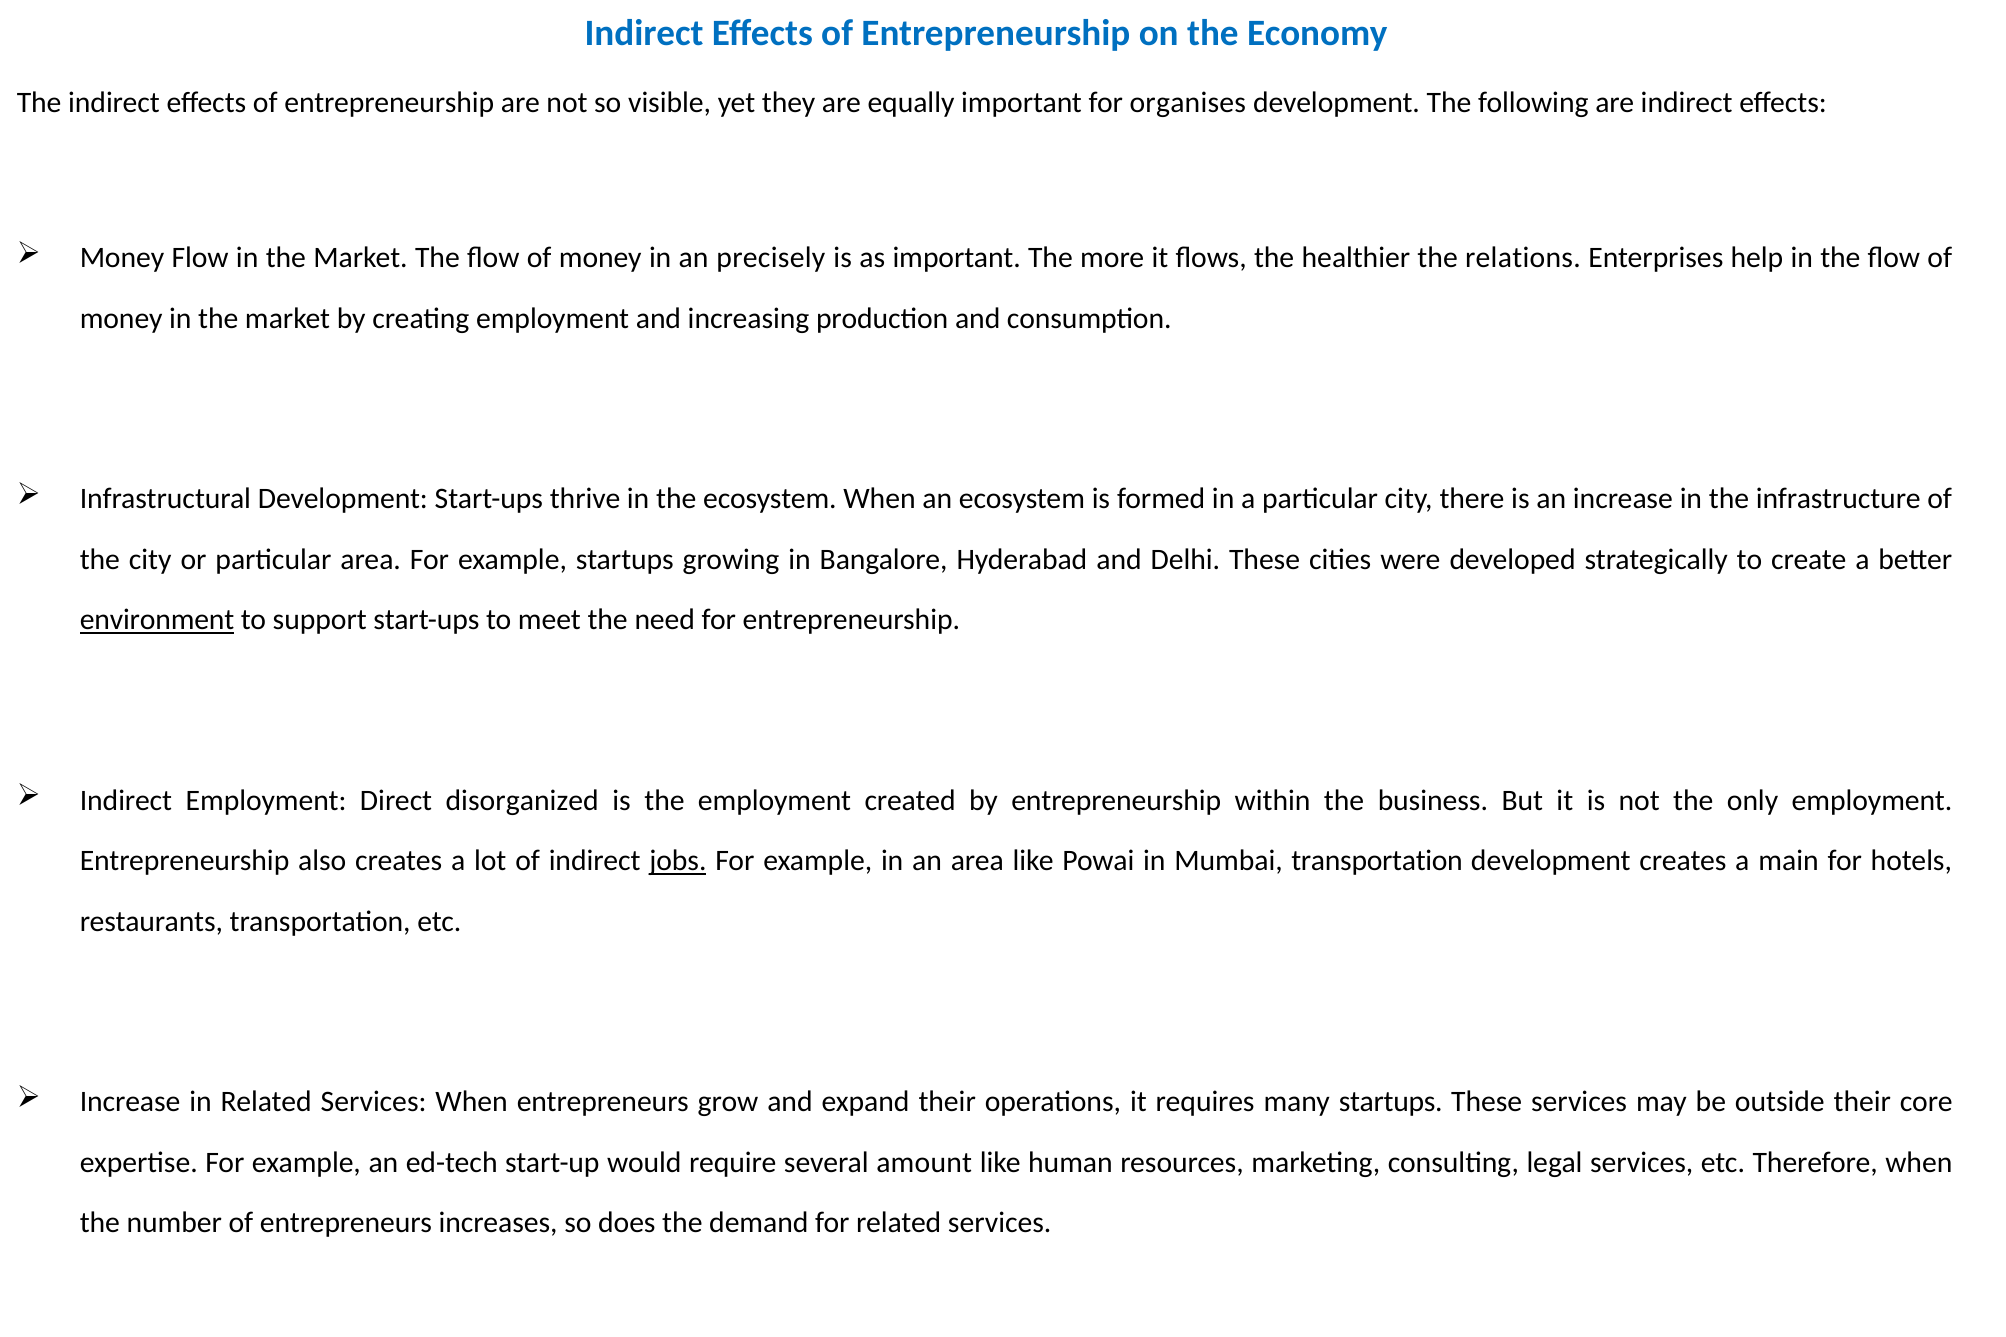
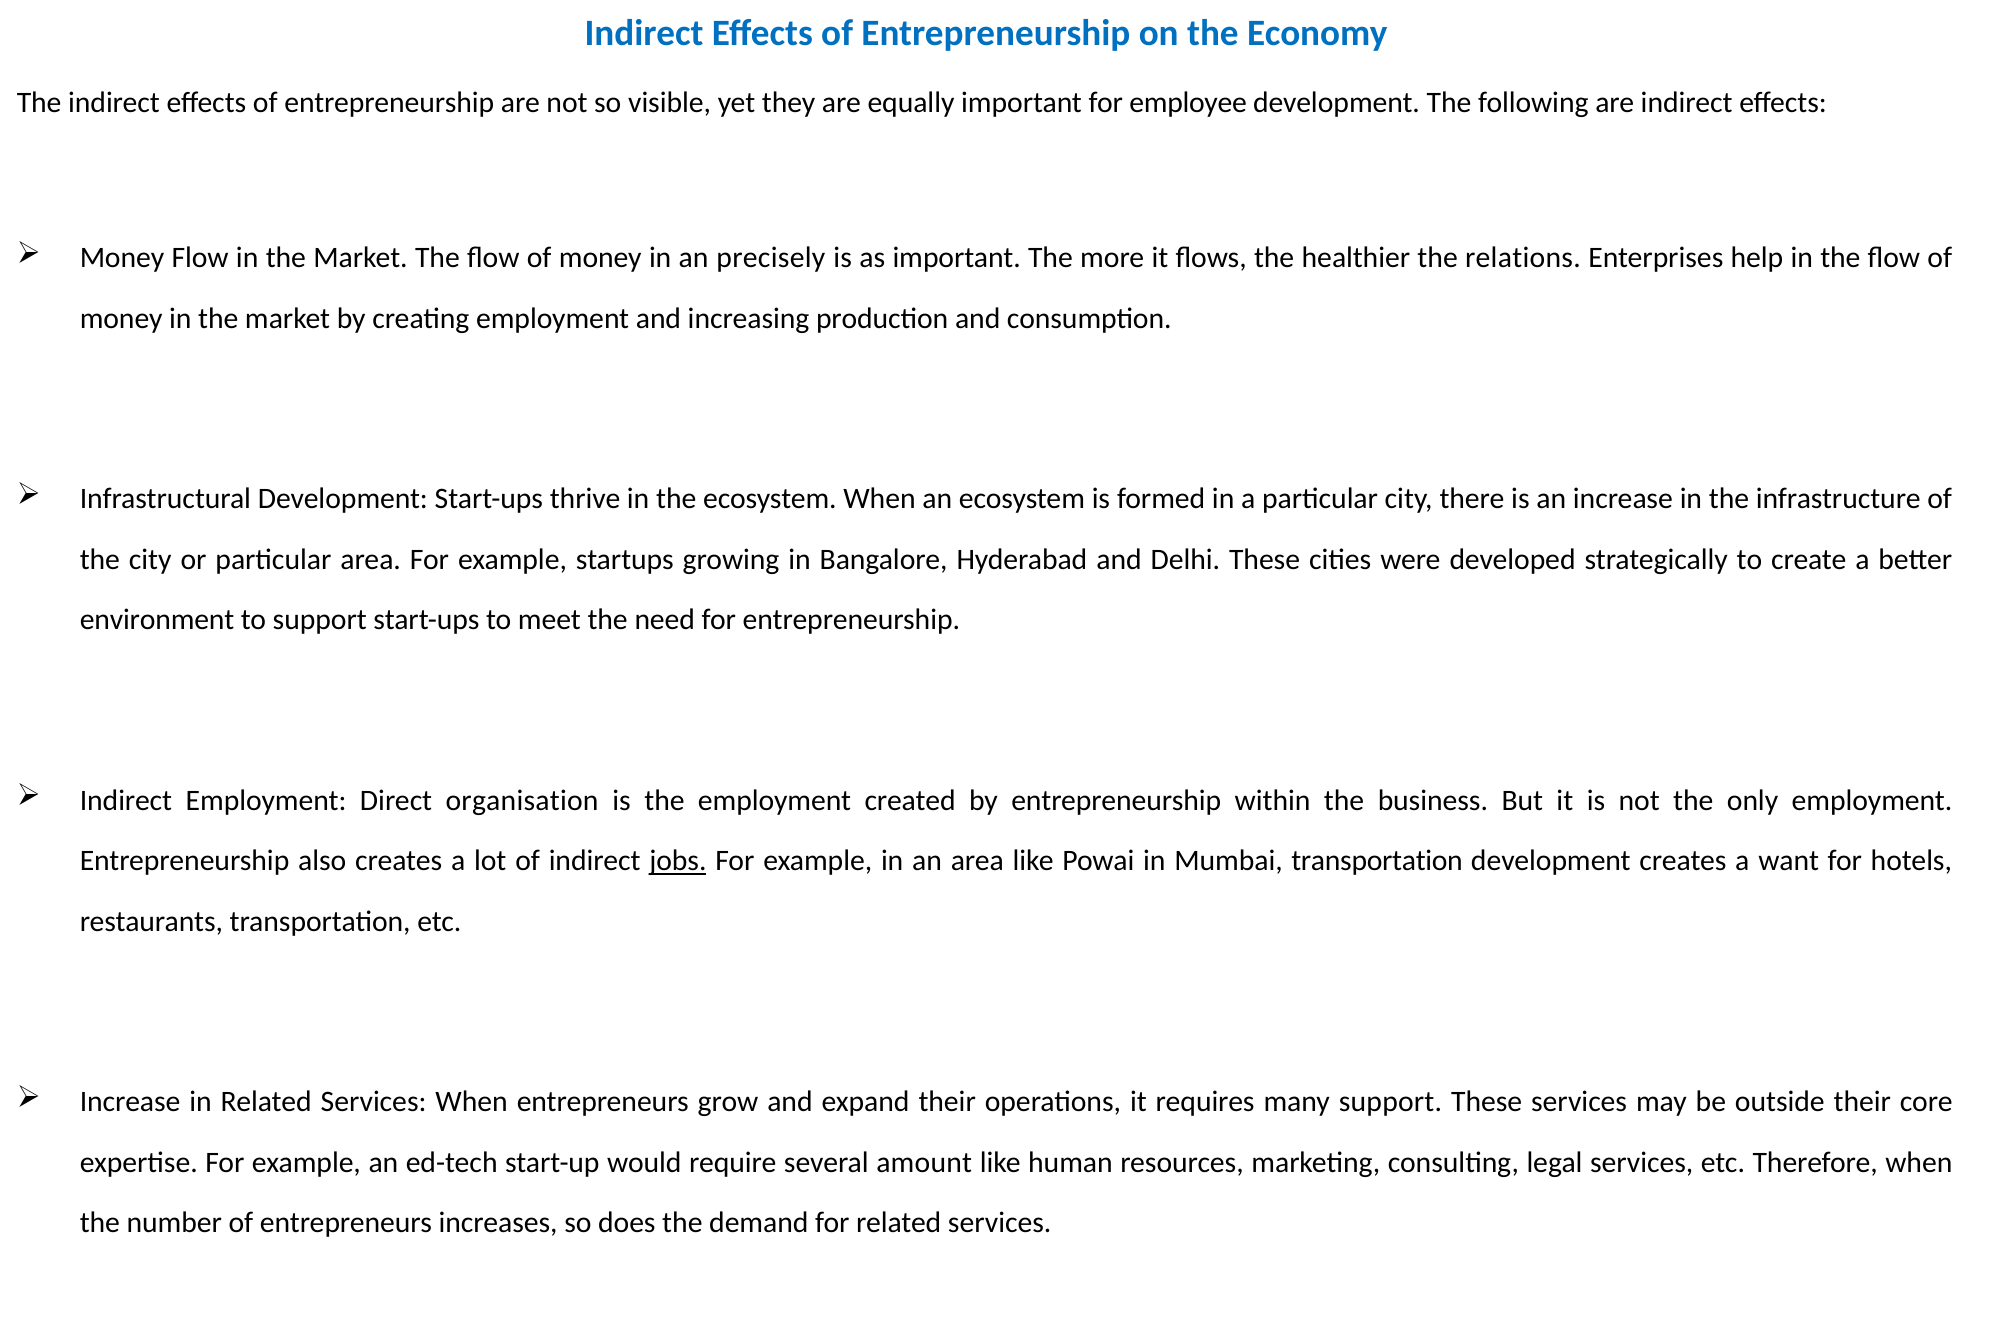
organises: organises -> employee (1188, 103)
environment underline: present -> none (157, 620)
disorganized: disorganized -> organisation (522, 801)
main: main -> want (1789, 861)
many startups: startups -> support (1390, 1102)
